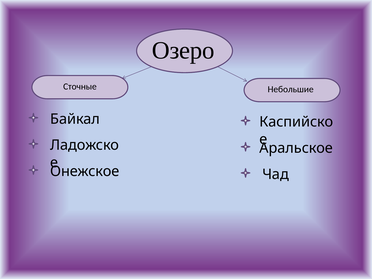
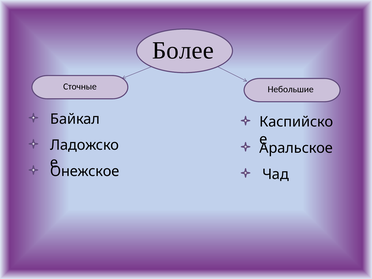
Озеро: Озеро -> Более (183, 50)
